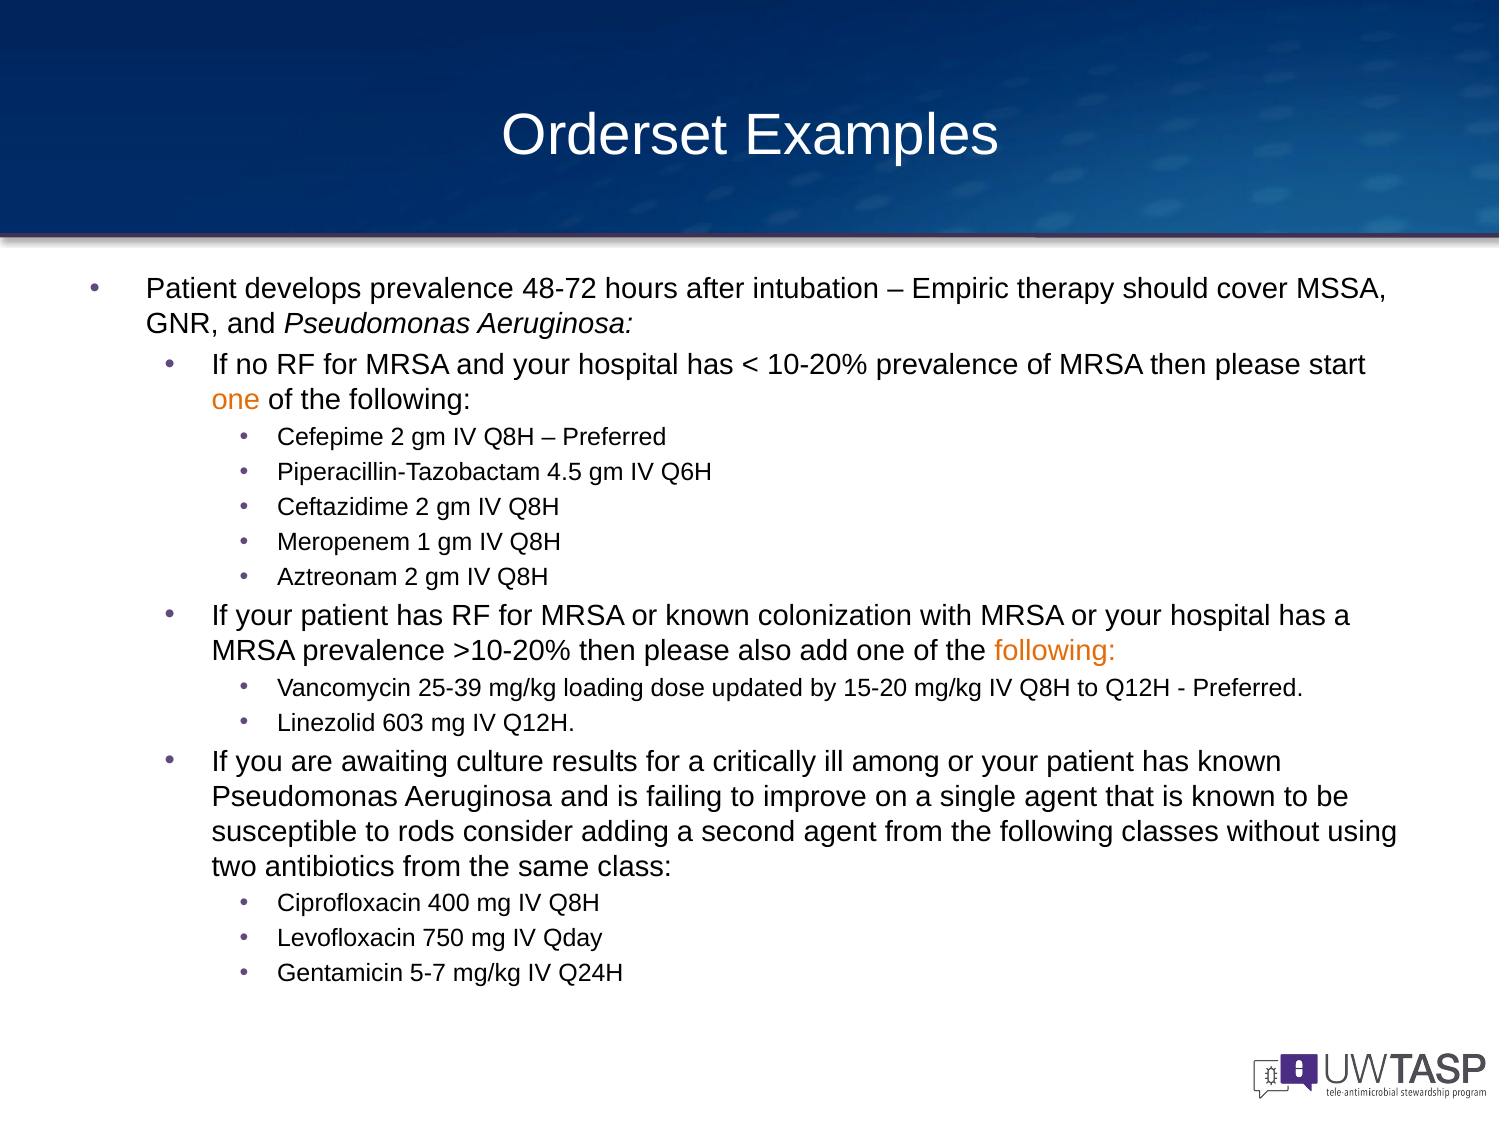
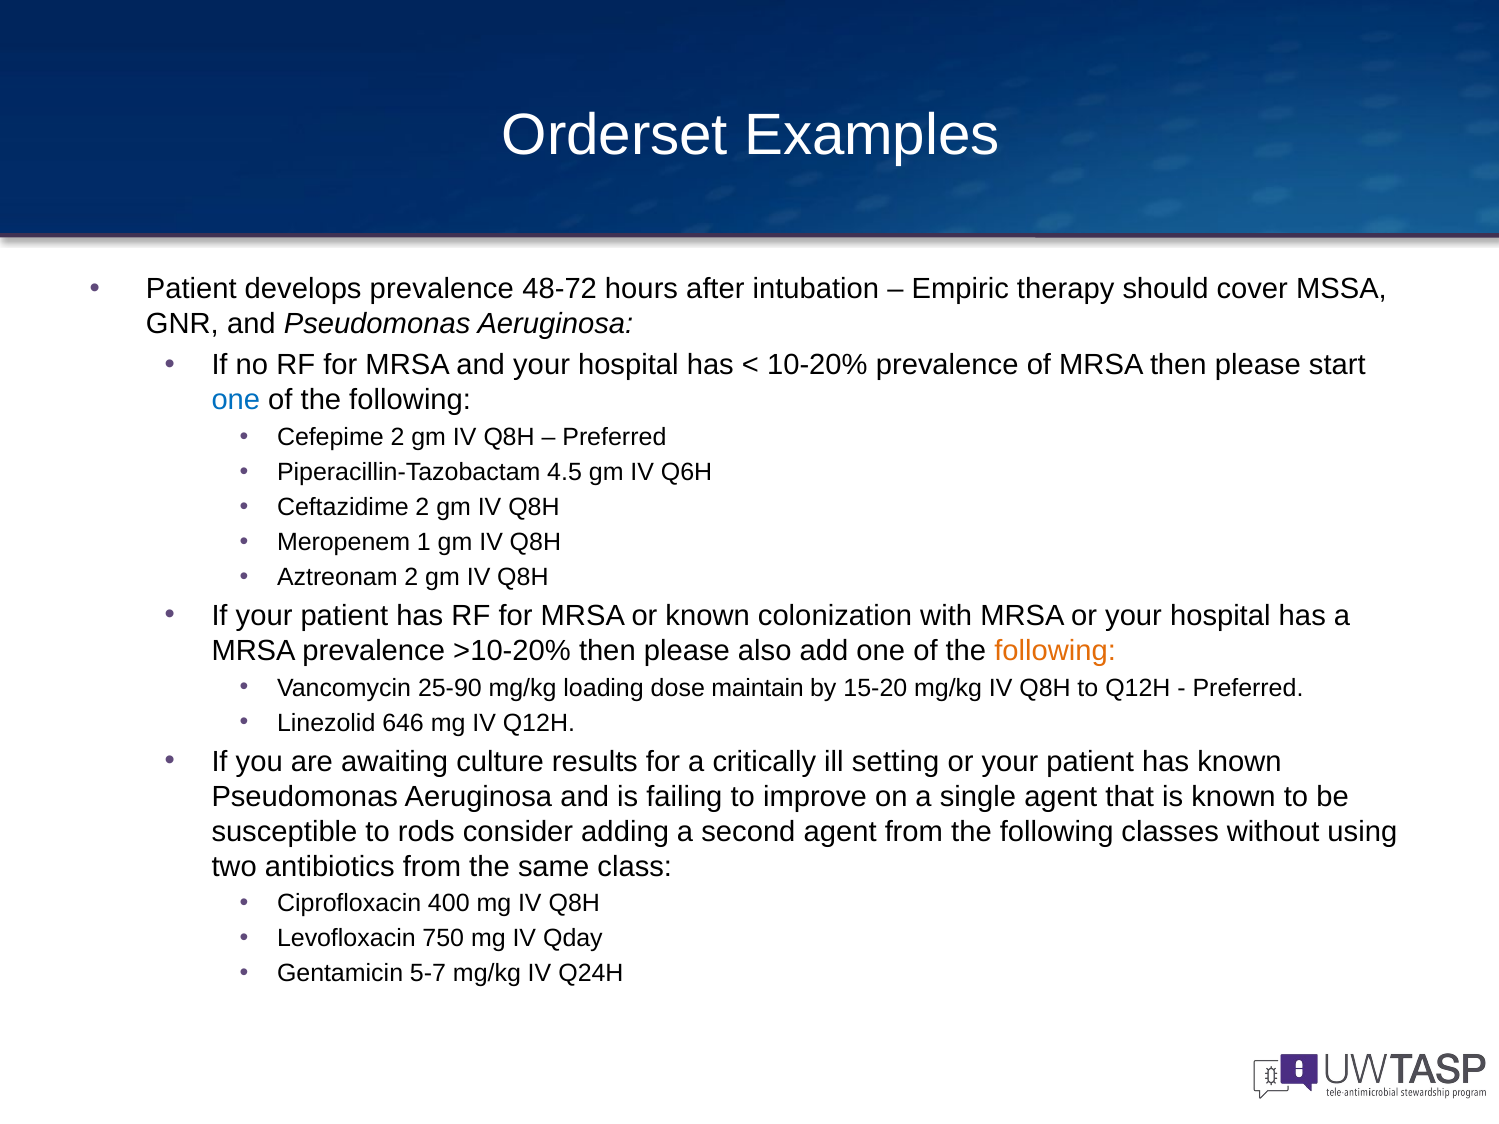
one colour: orange -> blue (236, 400)
25-39: 25-39 -> 25-90 (450, 688)
updated: updated -> maintain (758, 688)
603: 603 -> 646 (403, 723)
among: among -> setting (896, 762)
